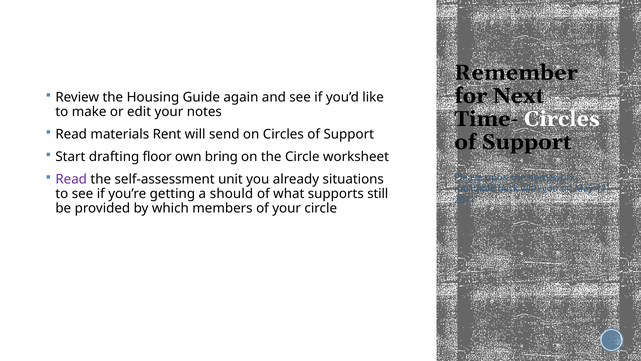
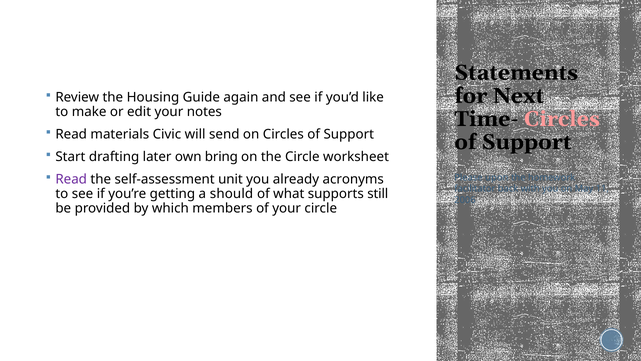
Remember: Remember -> Statements (516, 73)
Circles colour: white -> pink (562, 119)
Rent: Rent -> Civic (167, 134)
floor: floor -> later (157, 157)
situations: situations -> acronyms (353, 179)
ineligible: ineligible -> facilitator (475, 189)
2011: 2011 -> 2006 (465, 200)
